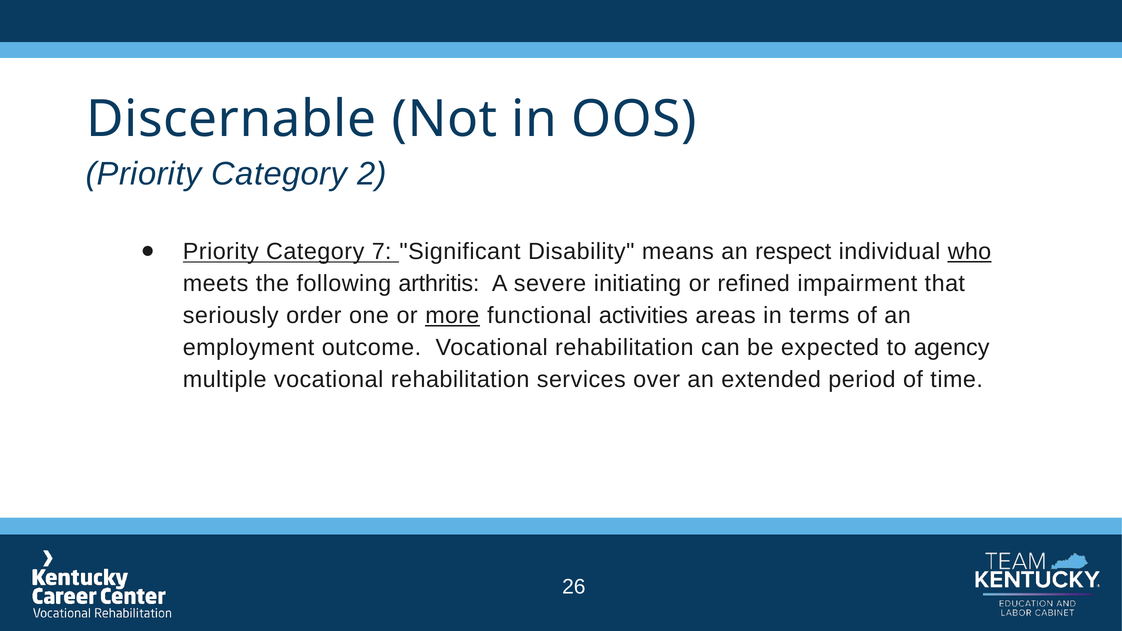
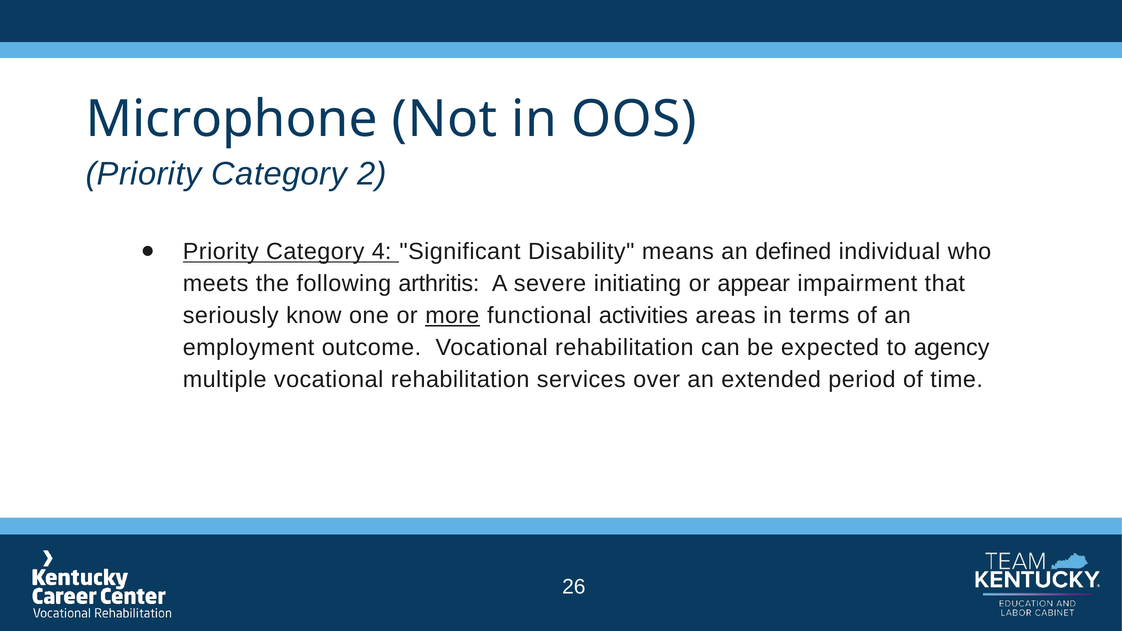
Discernable: Discernable -> Microphone (232, 119)
7: 7 -> 4 (382, 252)
respect: respect -> defined (793, 252)
who underline: present -> none (969, 252)
refined: refined -> appear (754, 284)
order: order -> know (314, 316)
